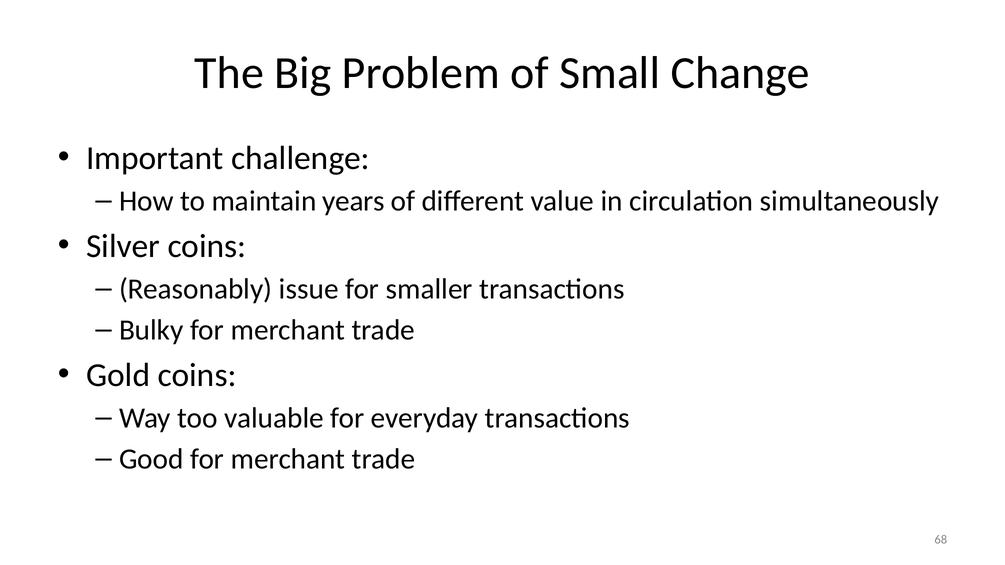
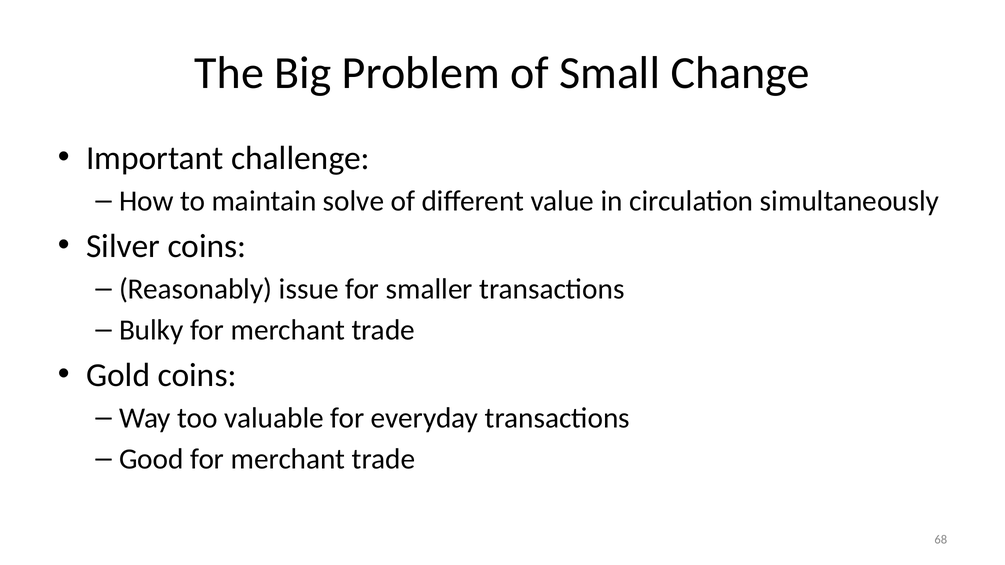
years: years -> solve (354, 201)
